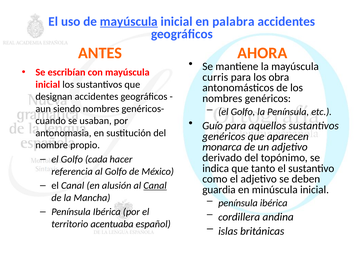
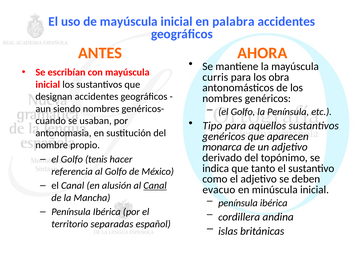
mayúscula underline: present -> none (129, 21)
Guío: Guío -> Tipo (212, 126)
cada: cada -> tenis (96, 159)
guardia: guardia -> evacuo (219, 190)
acentuaba: acentuaba -> separadas (112, 224)
